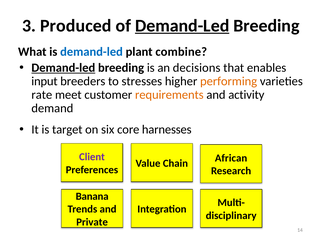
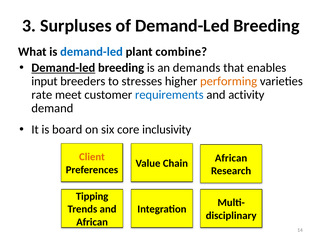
Produced: Produced -> Surpluses (76, 26)
Demand-Led underline: present -> none (182, 26)
decisions: decisions -> demands (197, 68)
requirements colour: orange -> blue (169, 95)
target: target -> board (67, 130)
harnesses: harnesses -> inclusivity (167, 130)
Client colour: purple -> orange (92, 157)
Banana: Banana -> Tipping (92, 197)
Private: Private -> African (92, 222)
